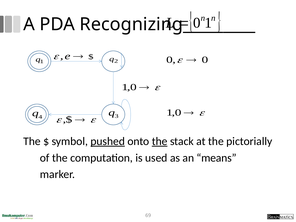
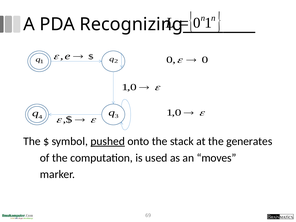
the underline: present -> none (160, 141)
pictorially: pictorially -> generates (249, 141)
means: means -> moves (217, 158)
